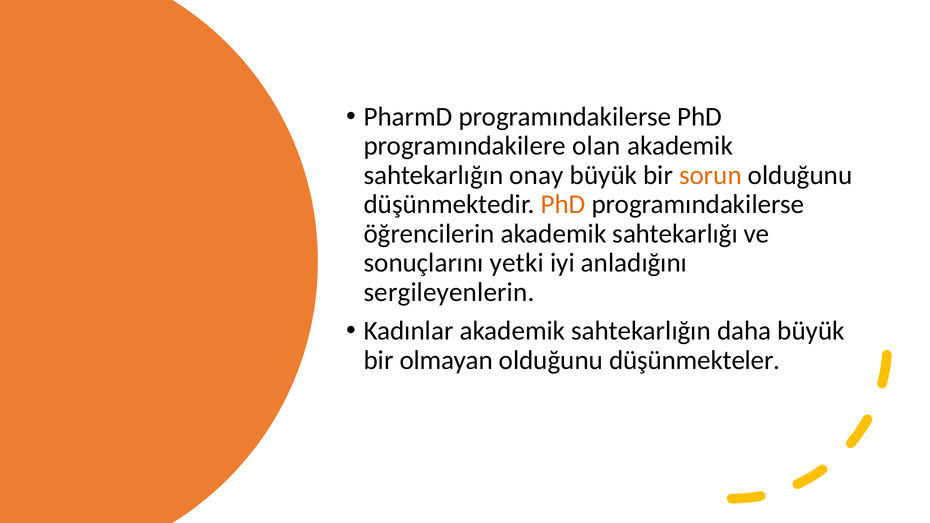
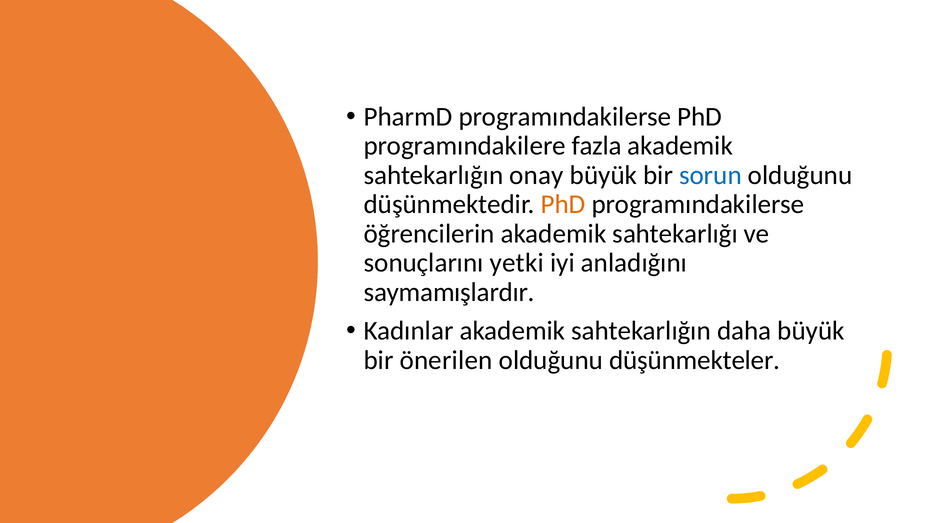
olan: olan -> fazla (597, 146)
sorun colour: orange -> blue (710, 175)
sergileyenlerin: sergileyenlerin -> saymamışlardır (449, 292)
olmayan: olmayan -> önerilen (446, 360)
